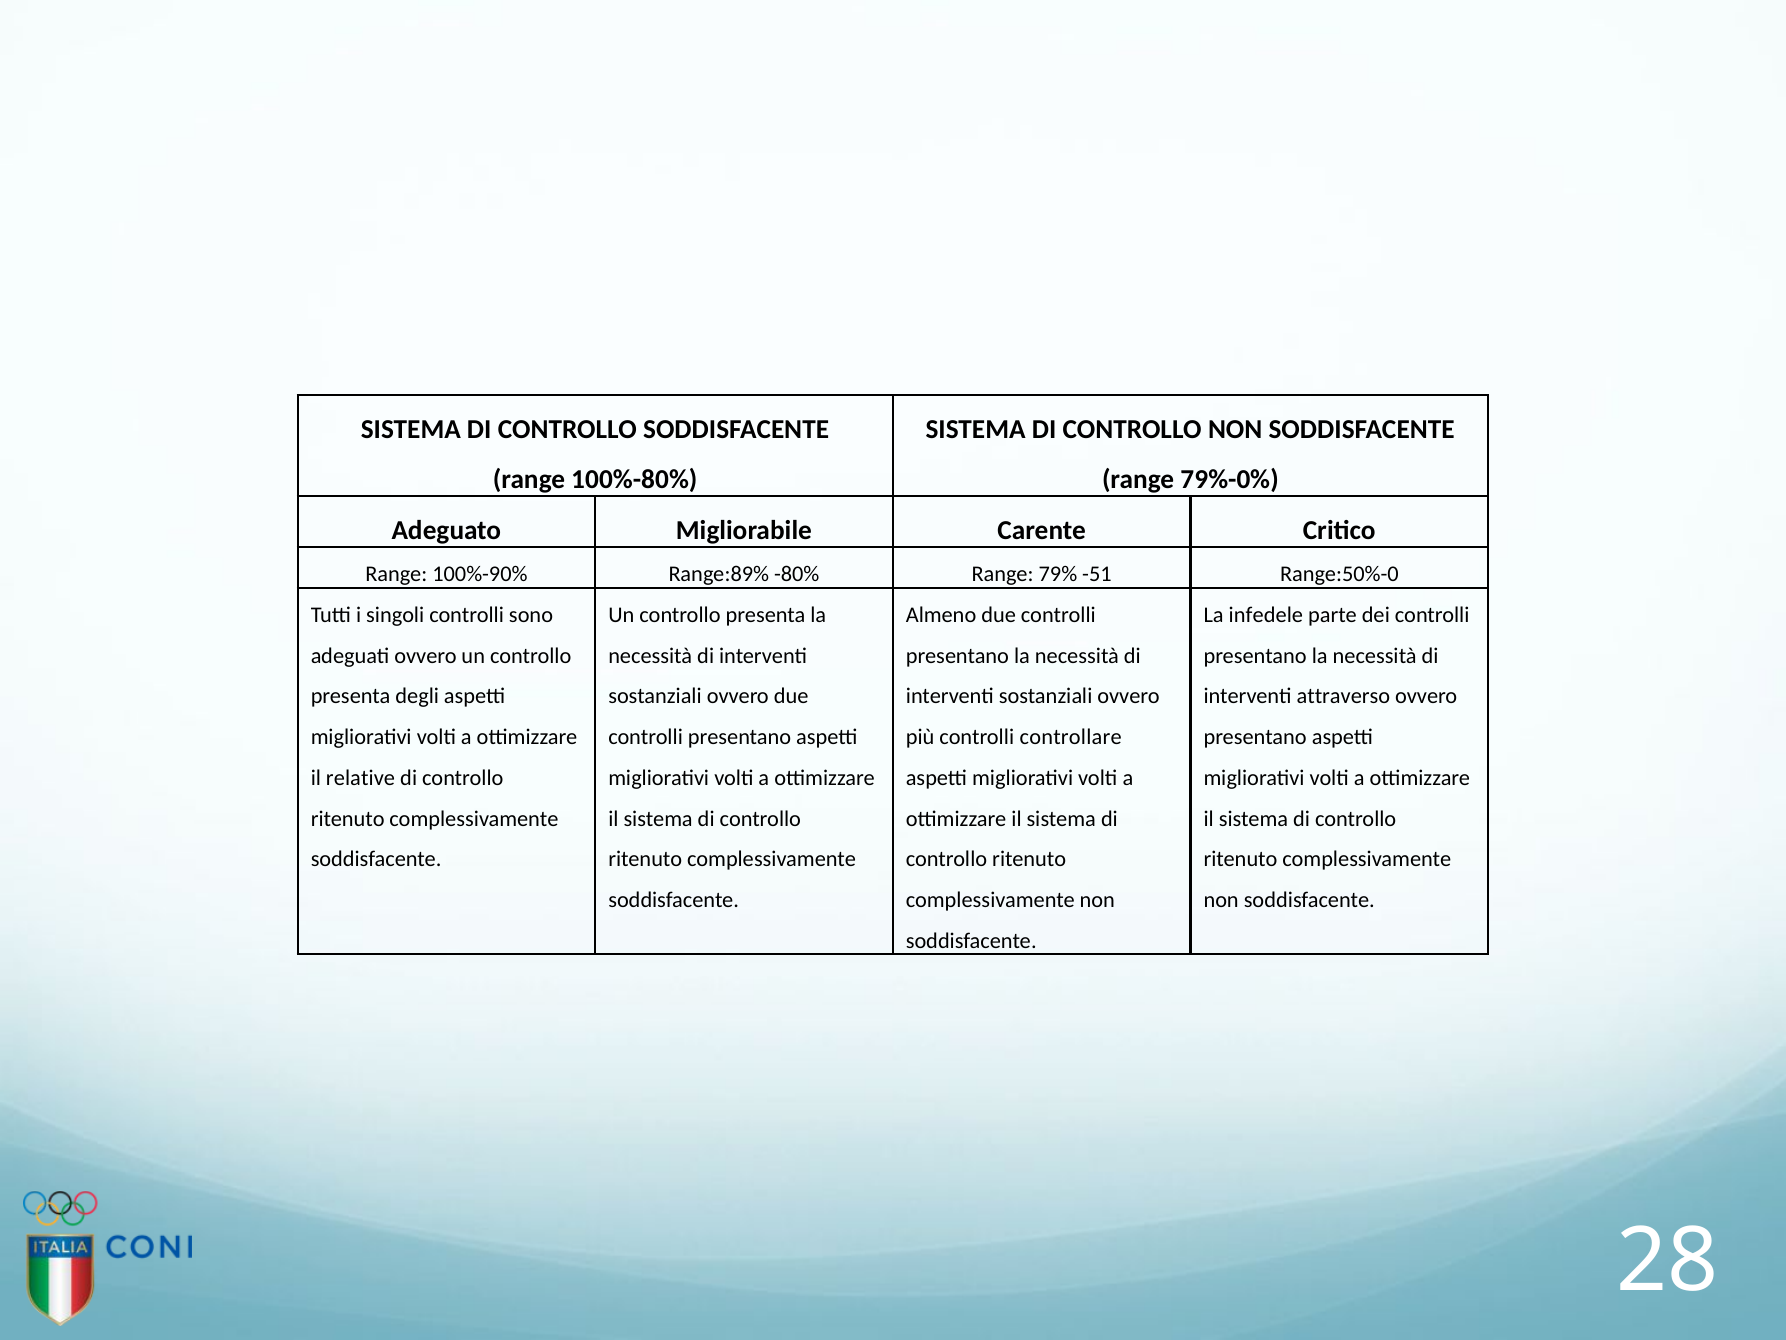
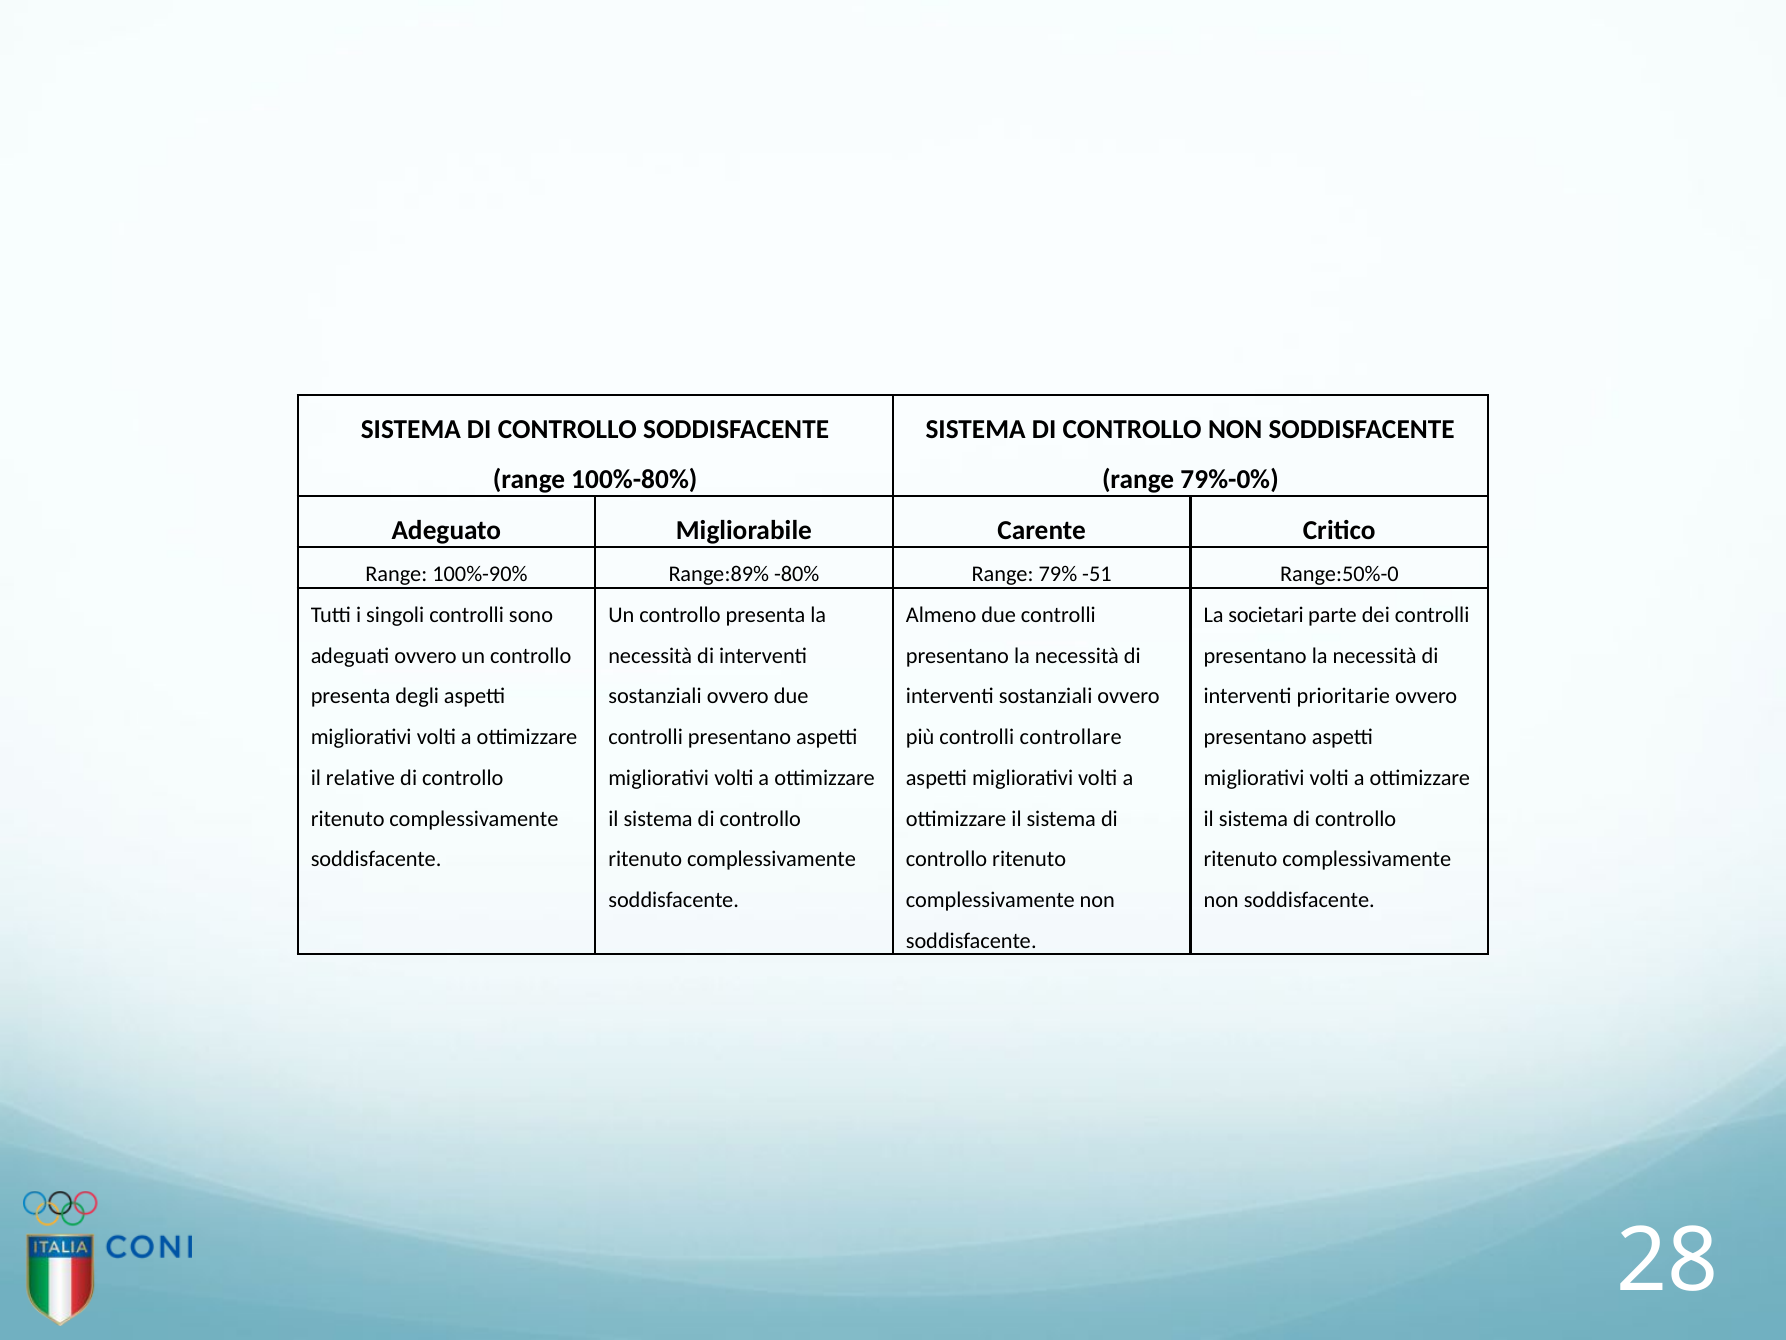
infedele: infedele -> societari (1266, 615)
attraverso: attraverso -> prioritarie (1343, 696)
